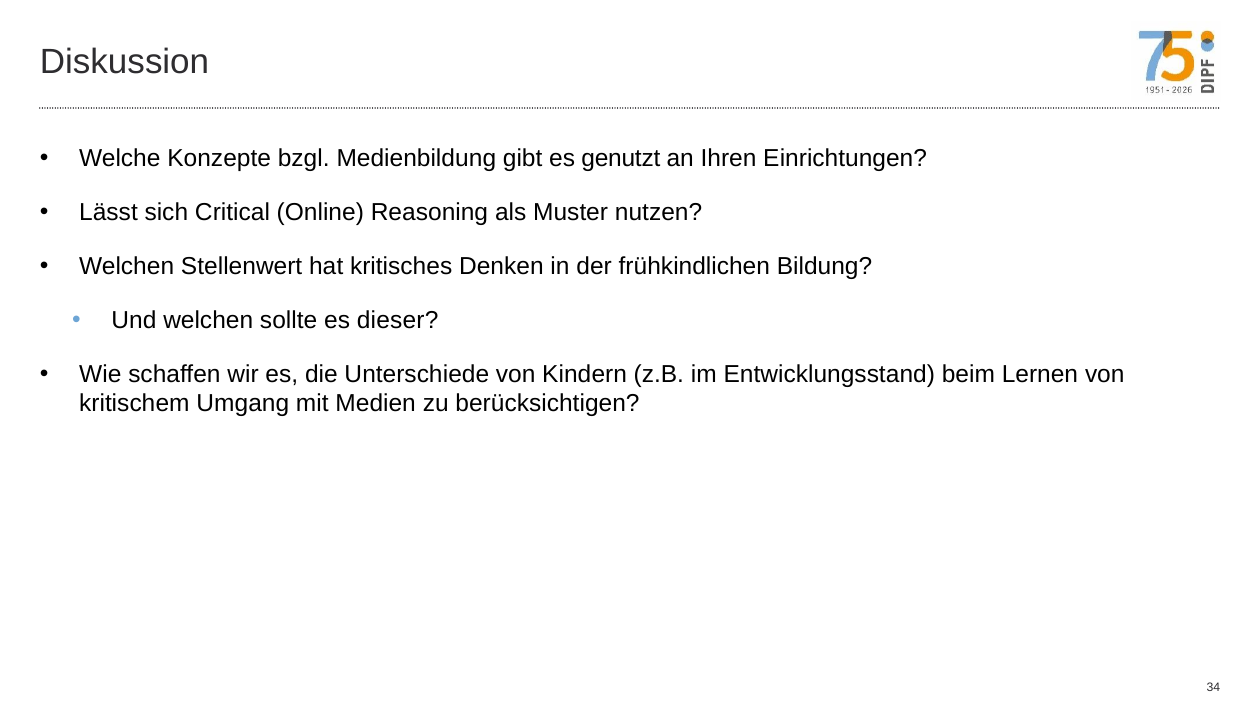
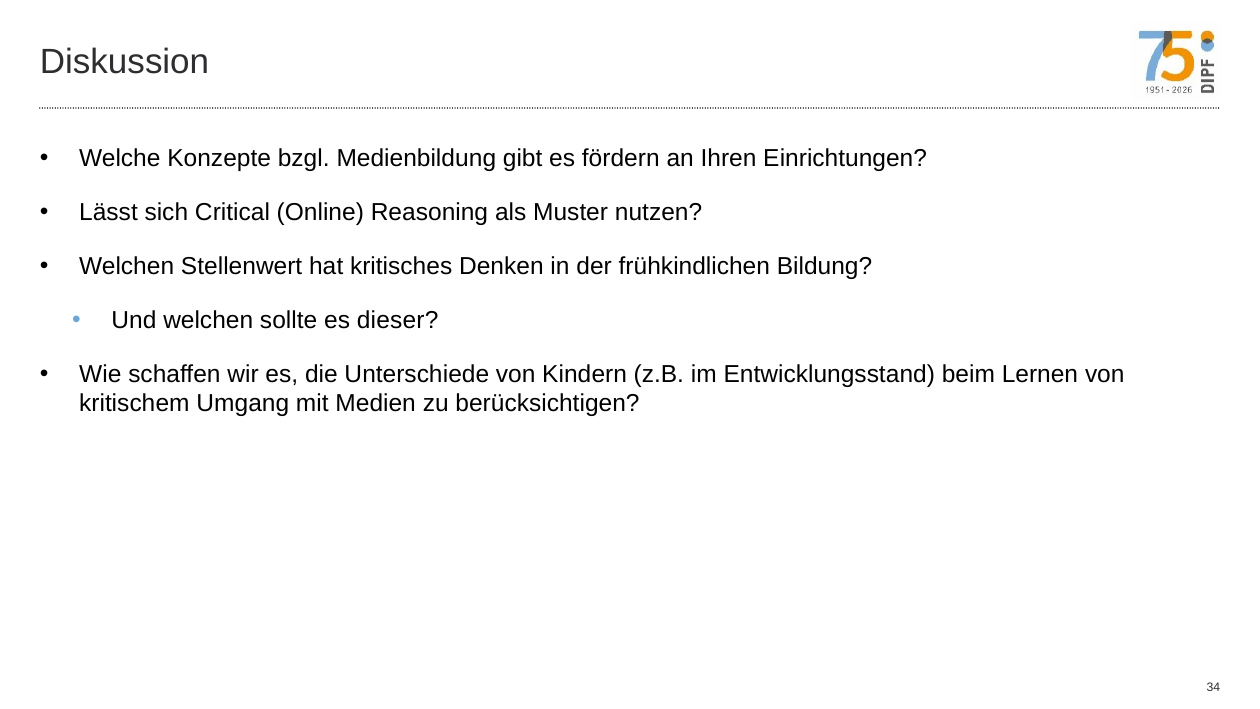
genutzt: genutzt -> fördern (621, 158)
